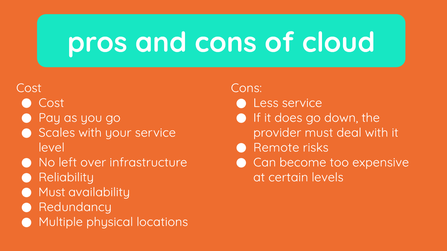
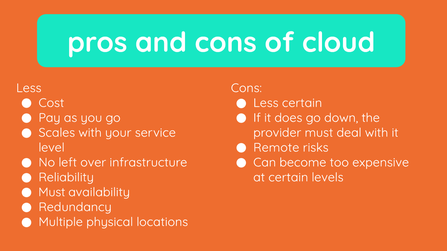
Cost: Cost -> Less (29, 88)
Less service: service -> certain (302, 103)
